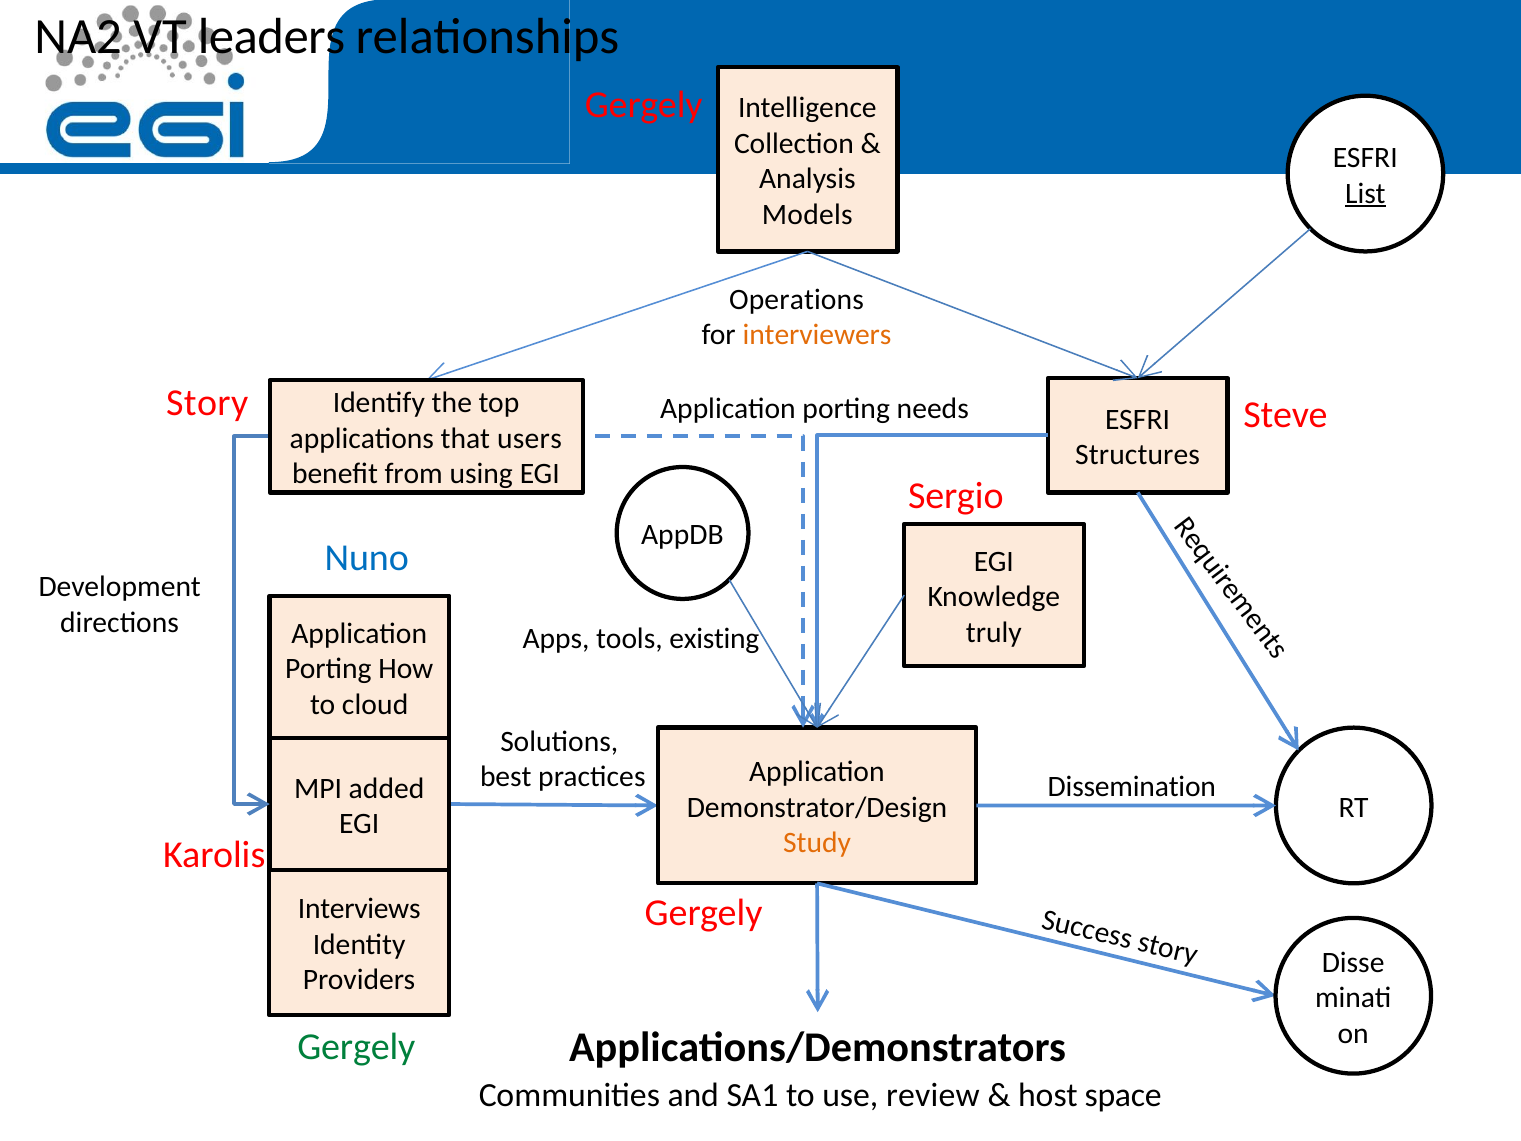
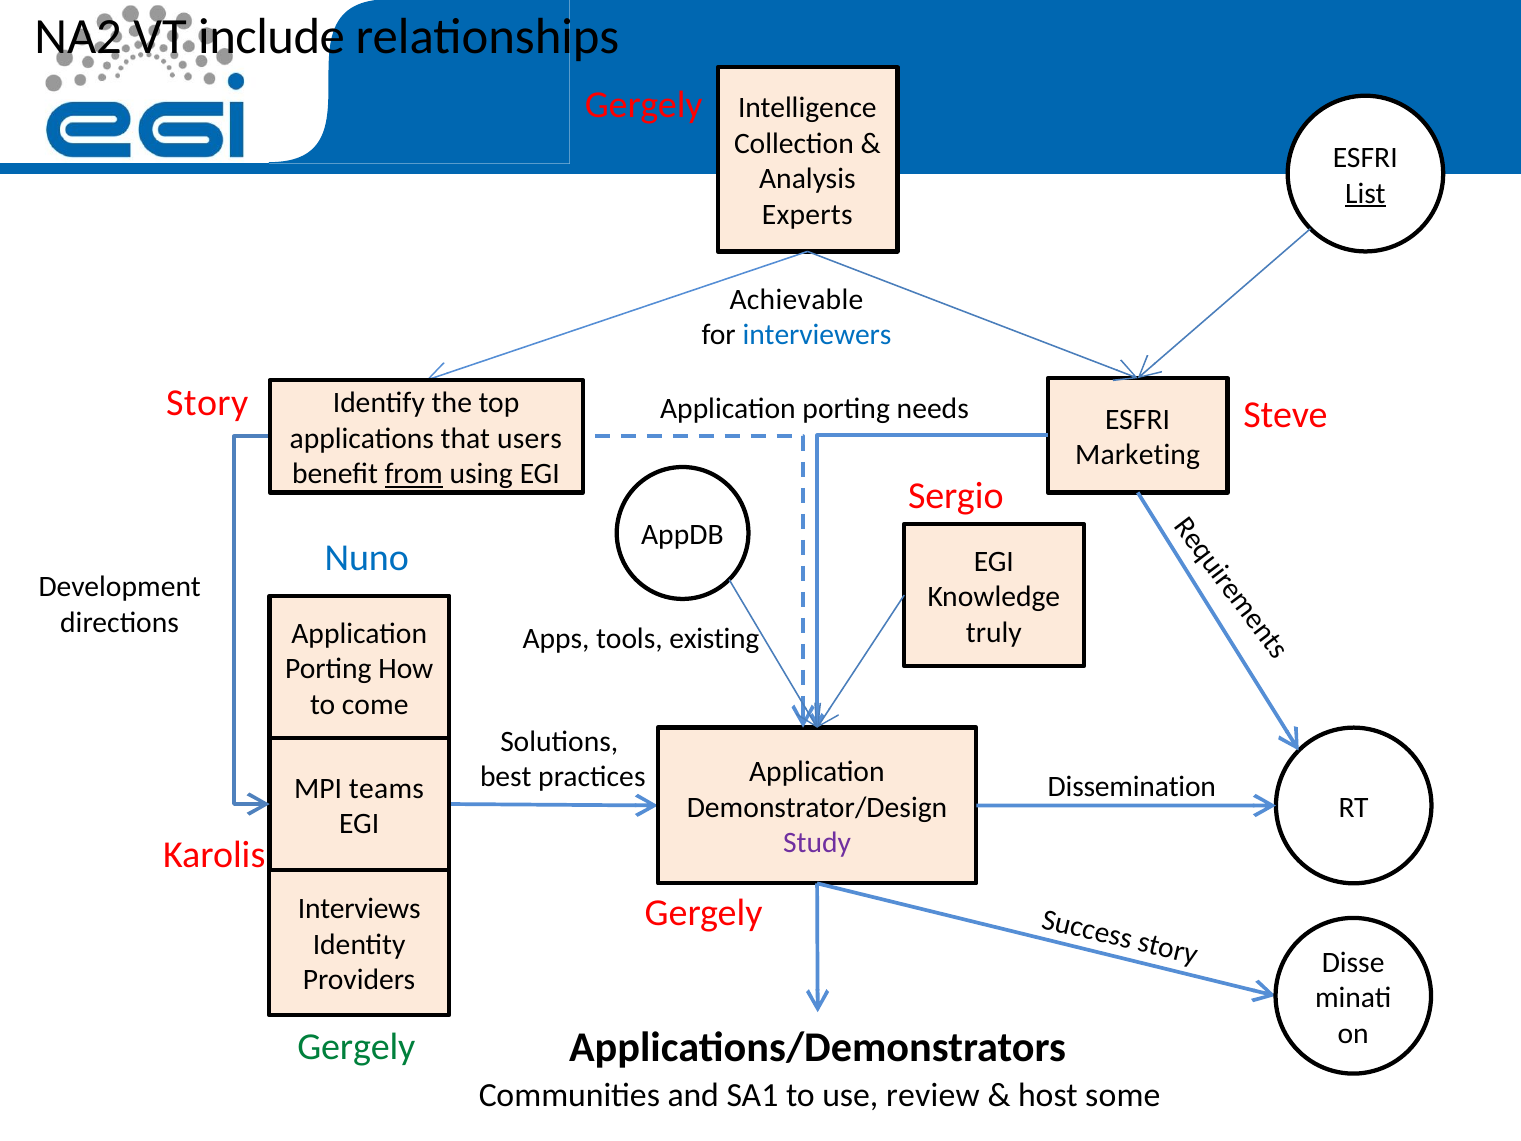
leaders: leaders -> include (272, 37)
Models: Models -> Experts (807, 215)
Operations: Operations -> Achievable (796, 299)
interviewers colour: orange -> blue (817, 335)
Structures: Structures -> Marketing (1138, 455)
from underline: none -> present (414, 474)
cloud: cloud -> come (375, 704)
added: added -> teams (387, 788)
Study colour: orange -> purple (817, 843)
space: space -> some (1123, 1095)
